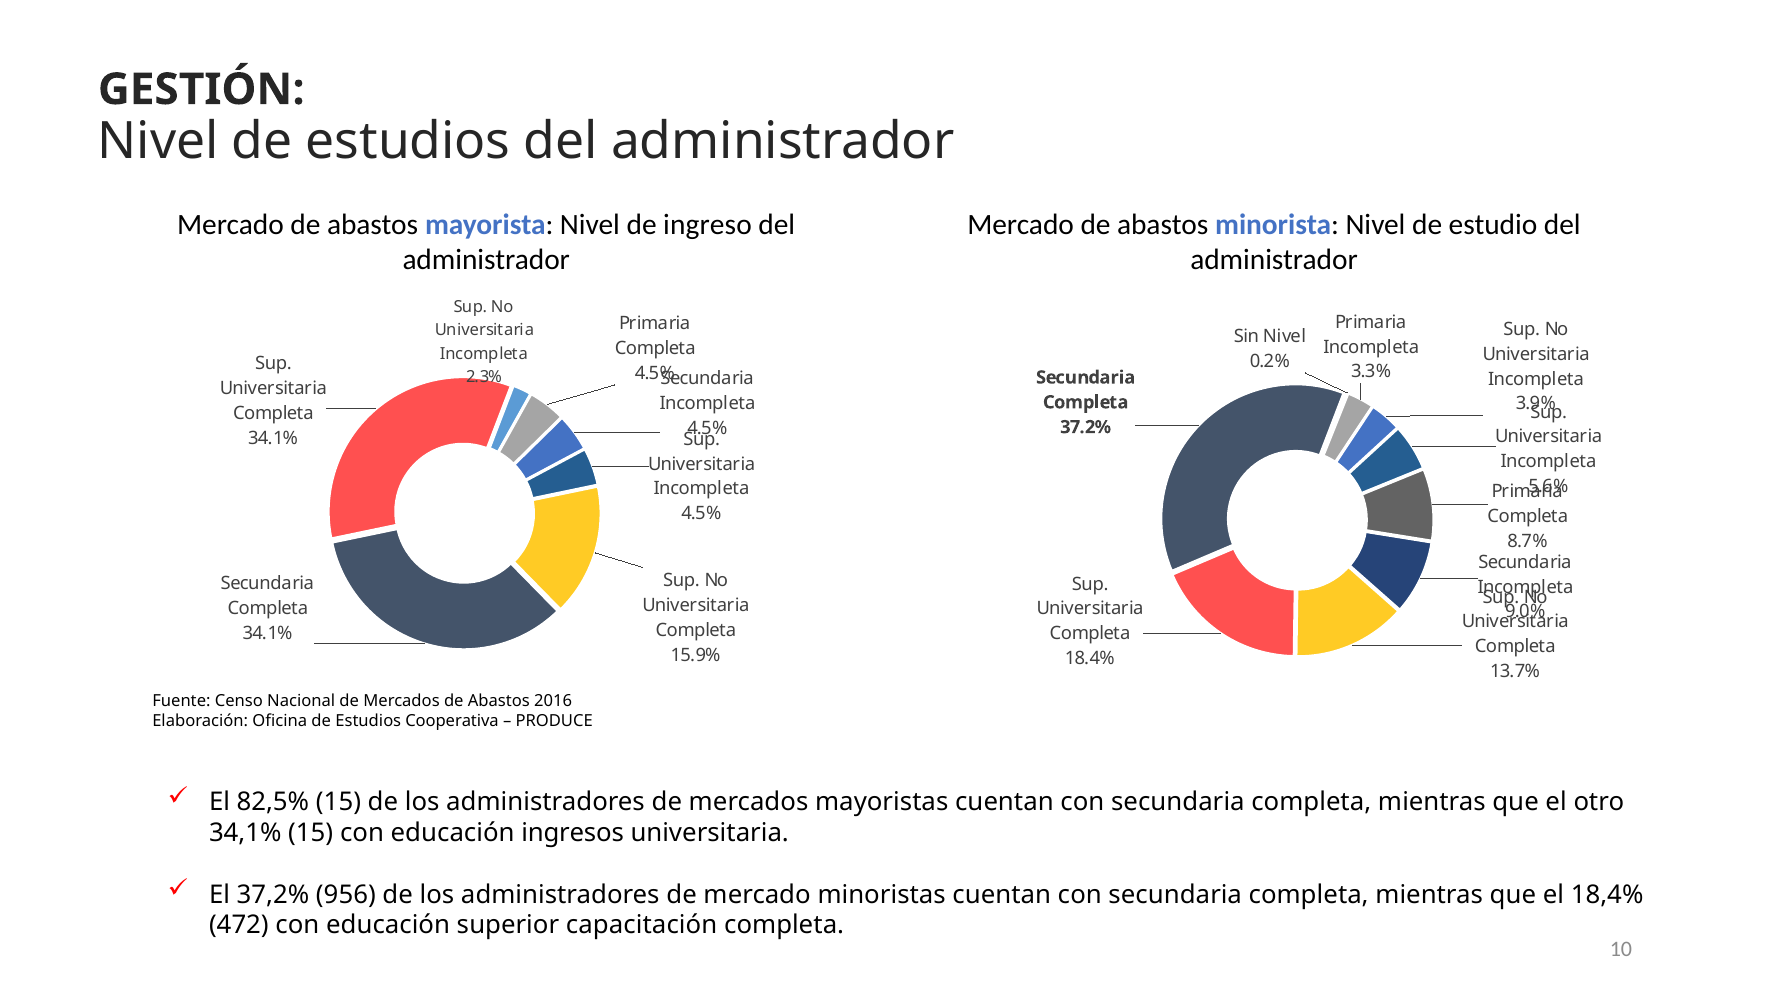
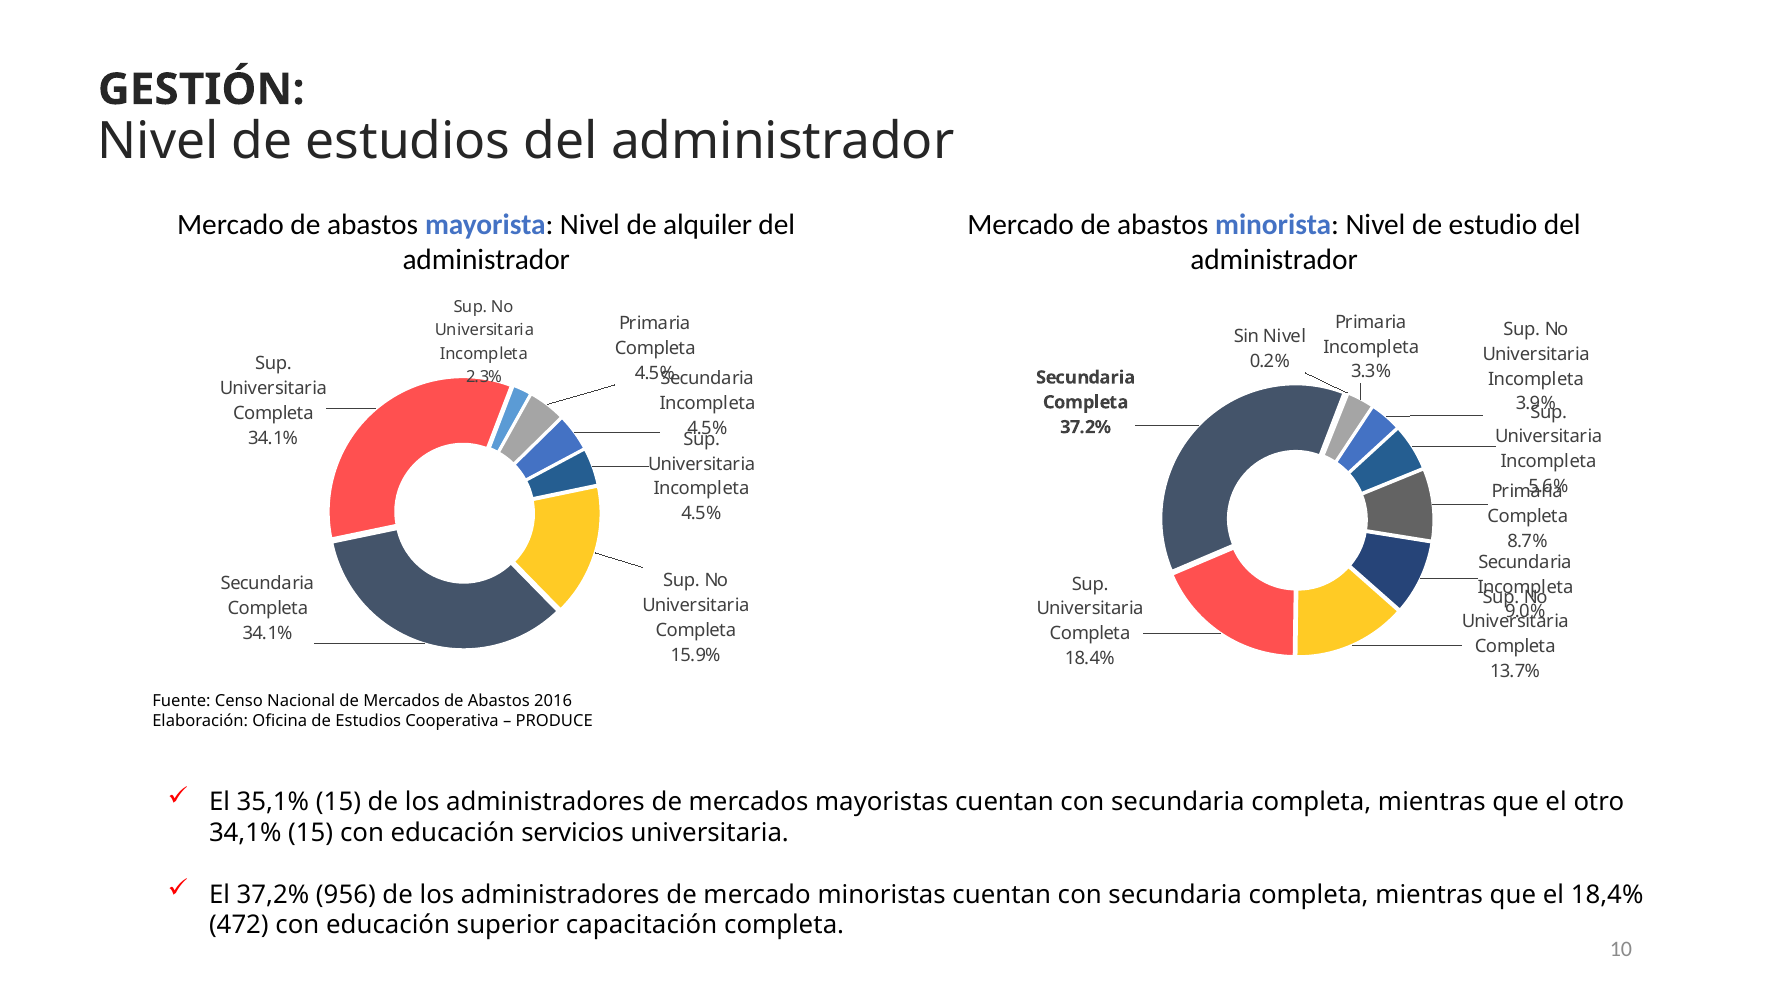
ingreso: ingreso -> alquiler (708, 224)
82,5%: 82,5% -> 35,1% (273, 802)
ingresos: ingresos -> servicios (573, 833)
